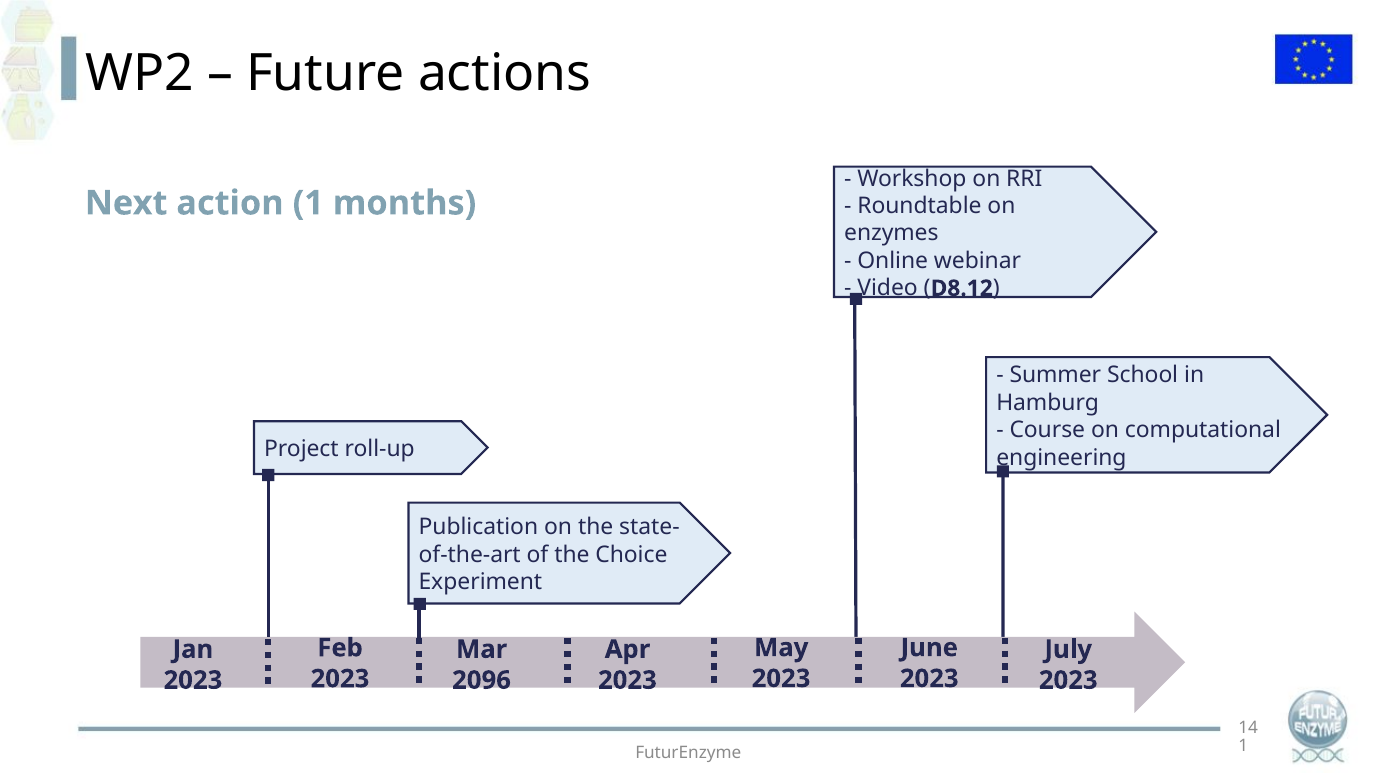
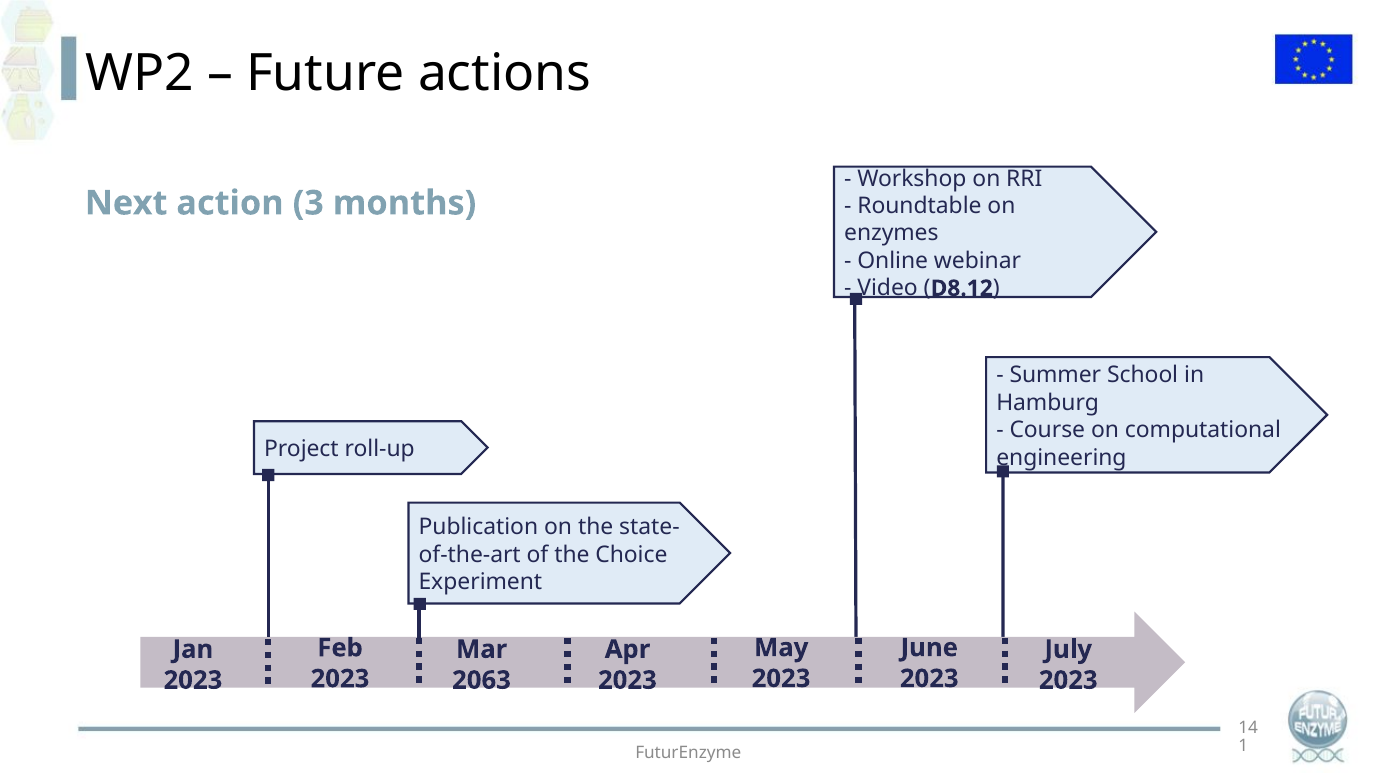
action 1: 1 -> 3 (308, 203)
2096: 2096 -> 2063 (482, 681)
